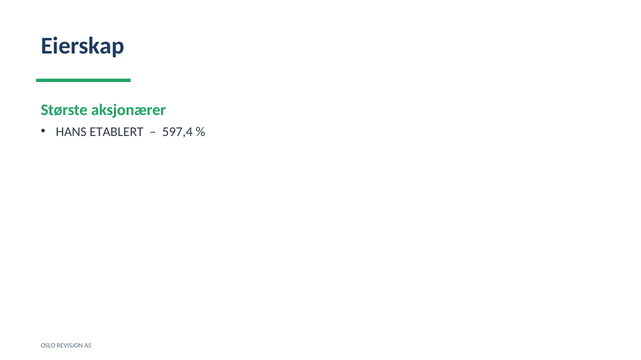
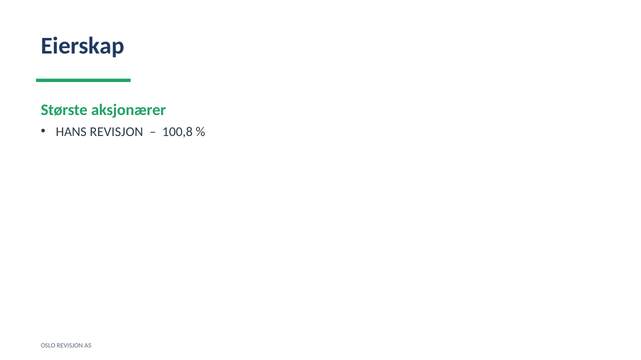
HANS ETABLERT: ETABLERT -> REVISJON (116, 132)
597,4: 597,4 -> 100,8 (177, 132)
